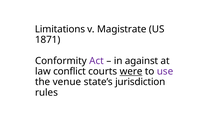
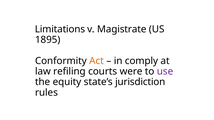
1871: 1871 -> 1895 (48, 40)
Act colour: purple -> orange (97, 61)
against: against -> comply (142, 61)
conflict: conflict -> refiling (69, 72)
were underline: present -> none (131, 72)
venue: venue -> equity (67, 82)
